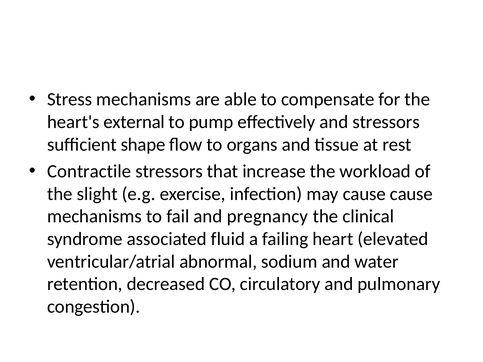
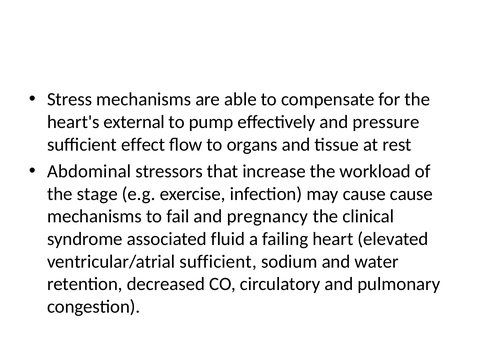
and stressors: stressors -> pressure (386, 122)
shape: shape -> effect (143, 145)
Contractile: Contractile -> Abdominal (89, 171)
slight: slight -> stage (97, 194)
ventricular/atrial abnormal: abnormal -> sufficient (218, 262)
